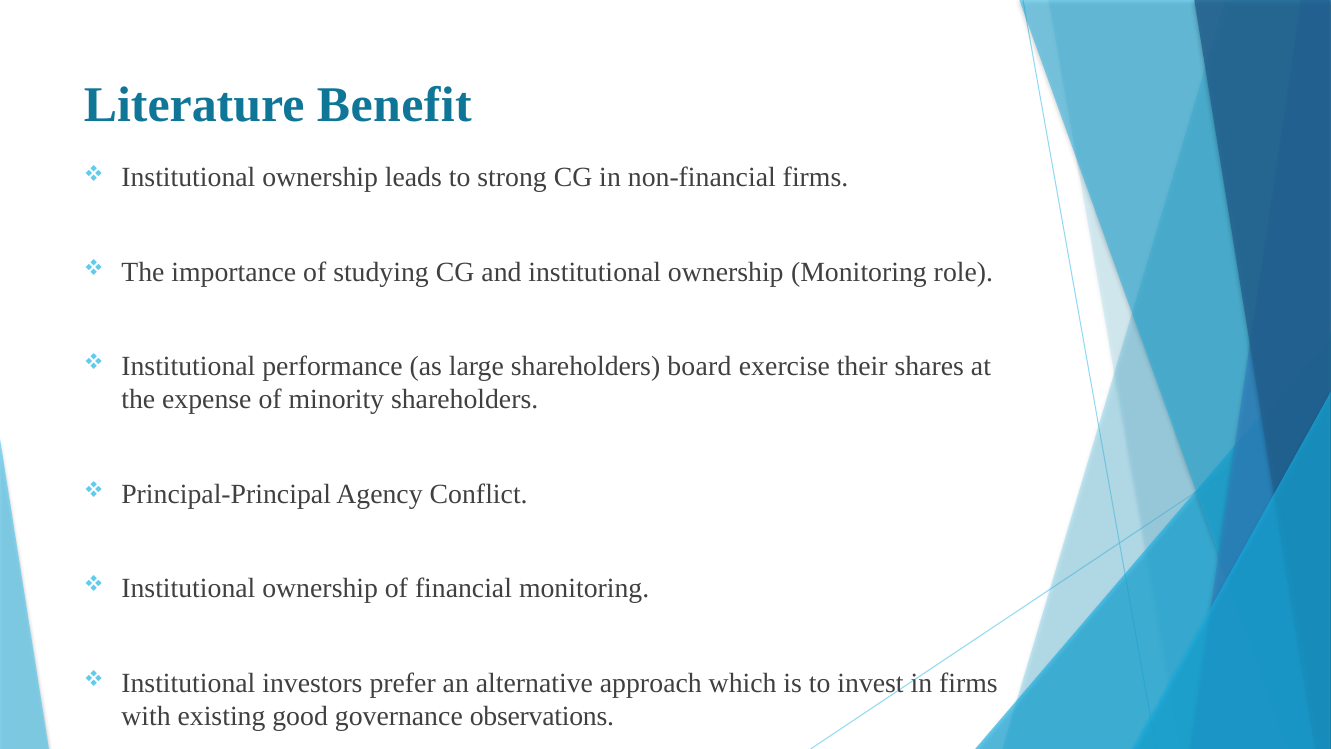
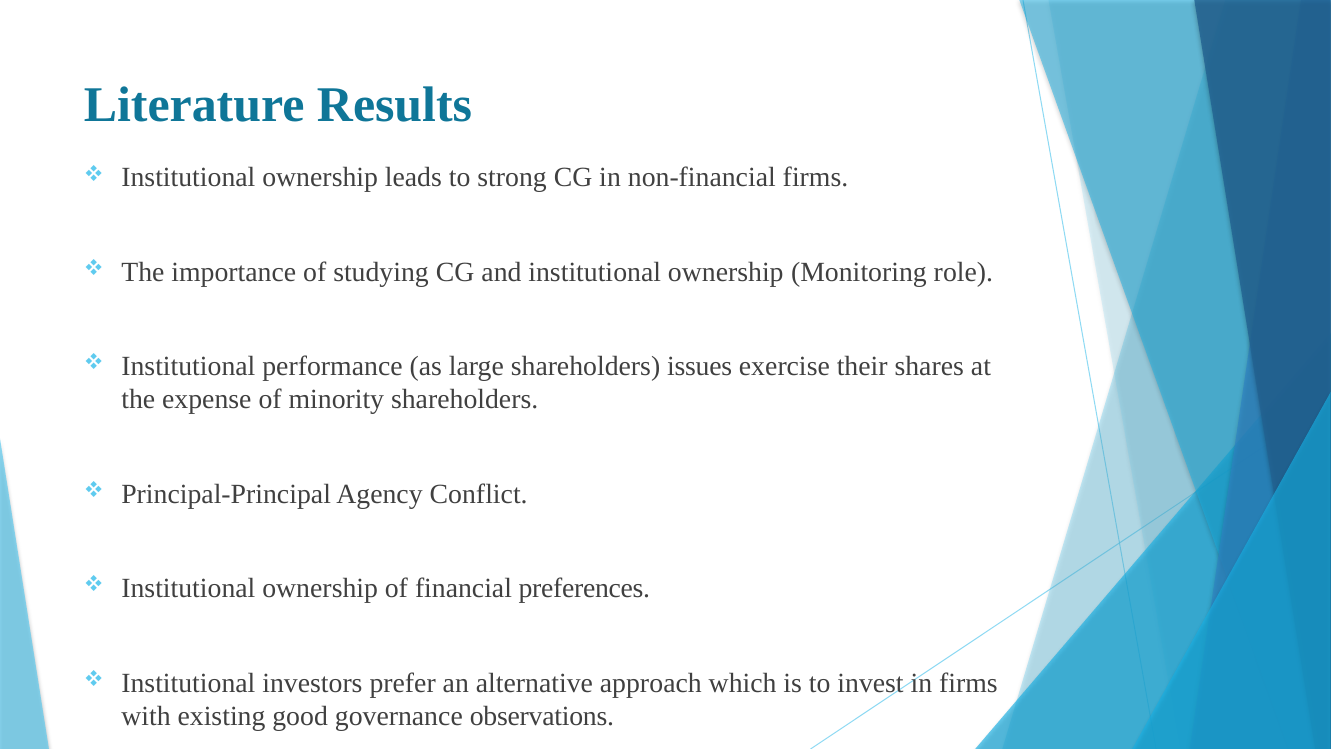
Benefit: Benefit -> Results (395, 105)
board: board -> issues (700, 366)
financial monitoring: monitoring -> preferences (584, 588)
